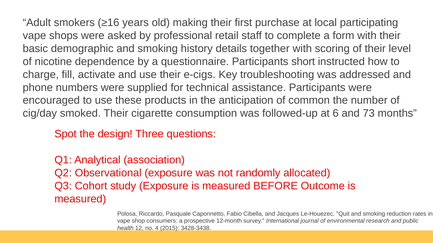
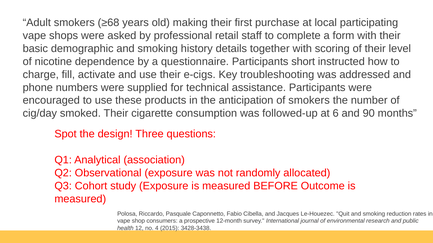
≥16: ≥16 -> ≥68 (109, 23)
of common: common -> smokers (309, 101)
73: 73 -> 90 (369, 114)
